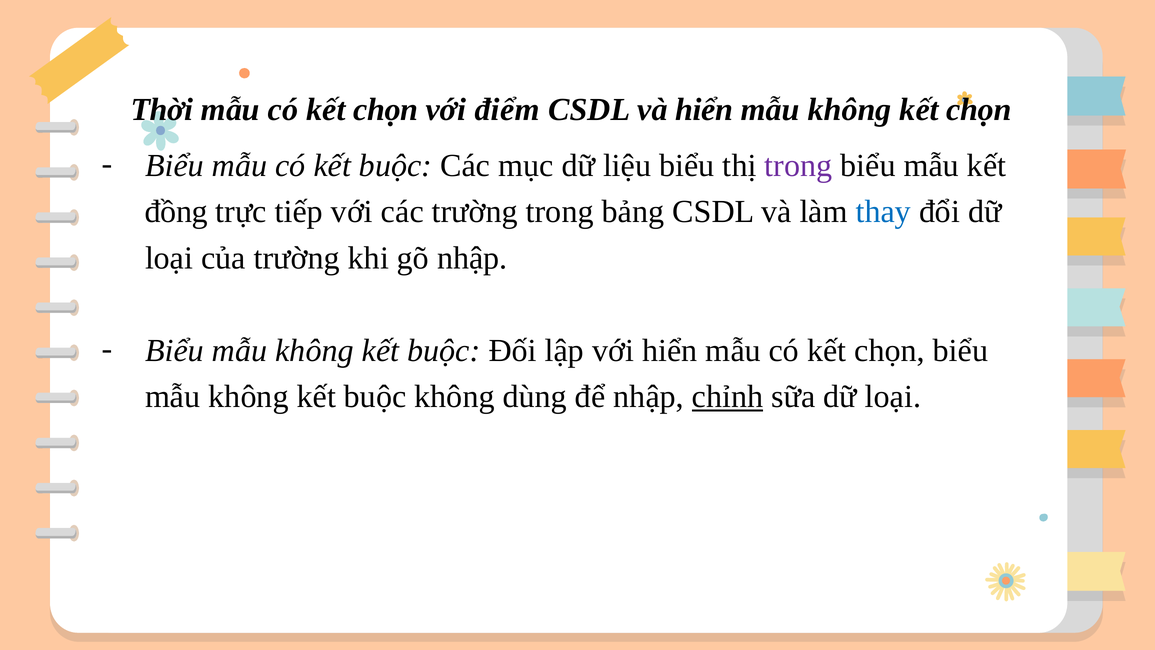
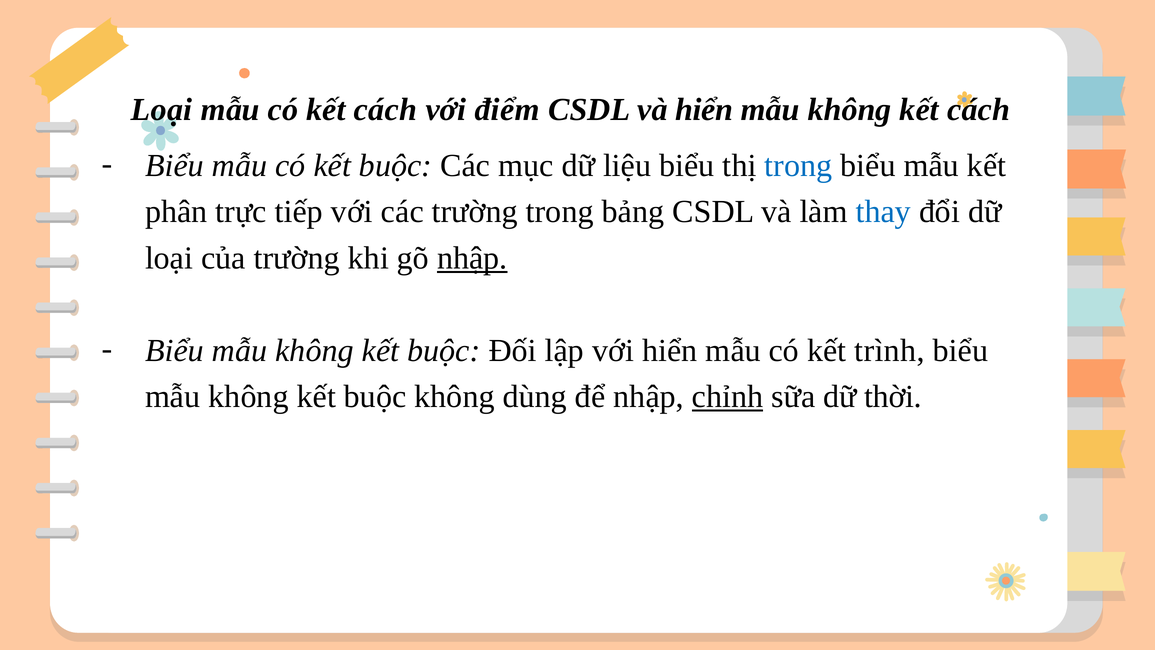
Thời: Thời -> Loại (162, 110)
chọn: chọn -> cách (385, 110)
không kết chọn: chọn -> cách (979, 110)
trong colour: purple -> blue (798, 165)
đồng: đồng -> phân (176, 212)
nhập underline: none -> present (472, 258)
chọn: chọn -> trình (889, 350)
sữa dữ loại: loại -> thời (893, 397)
